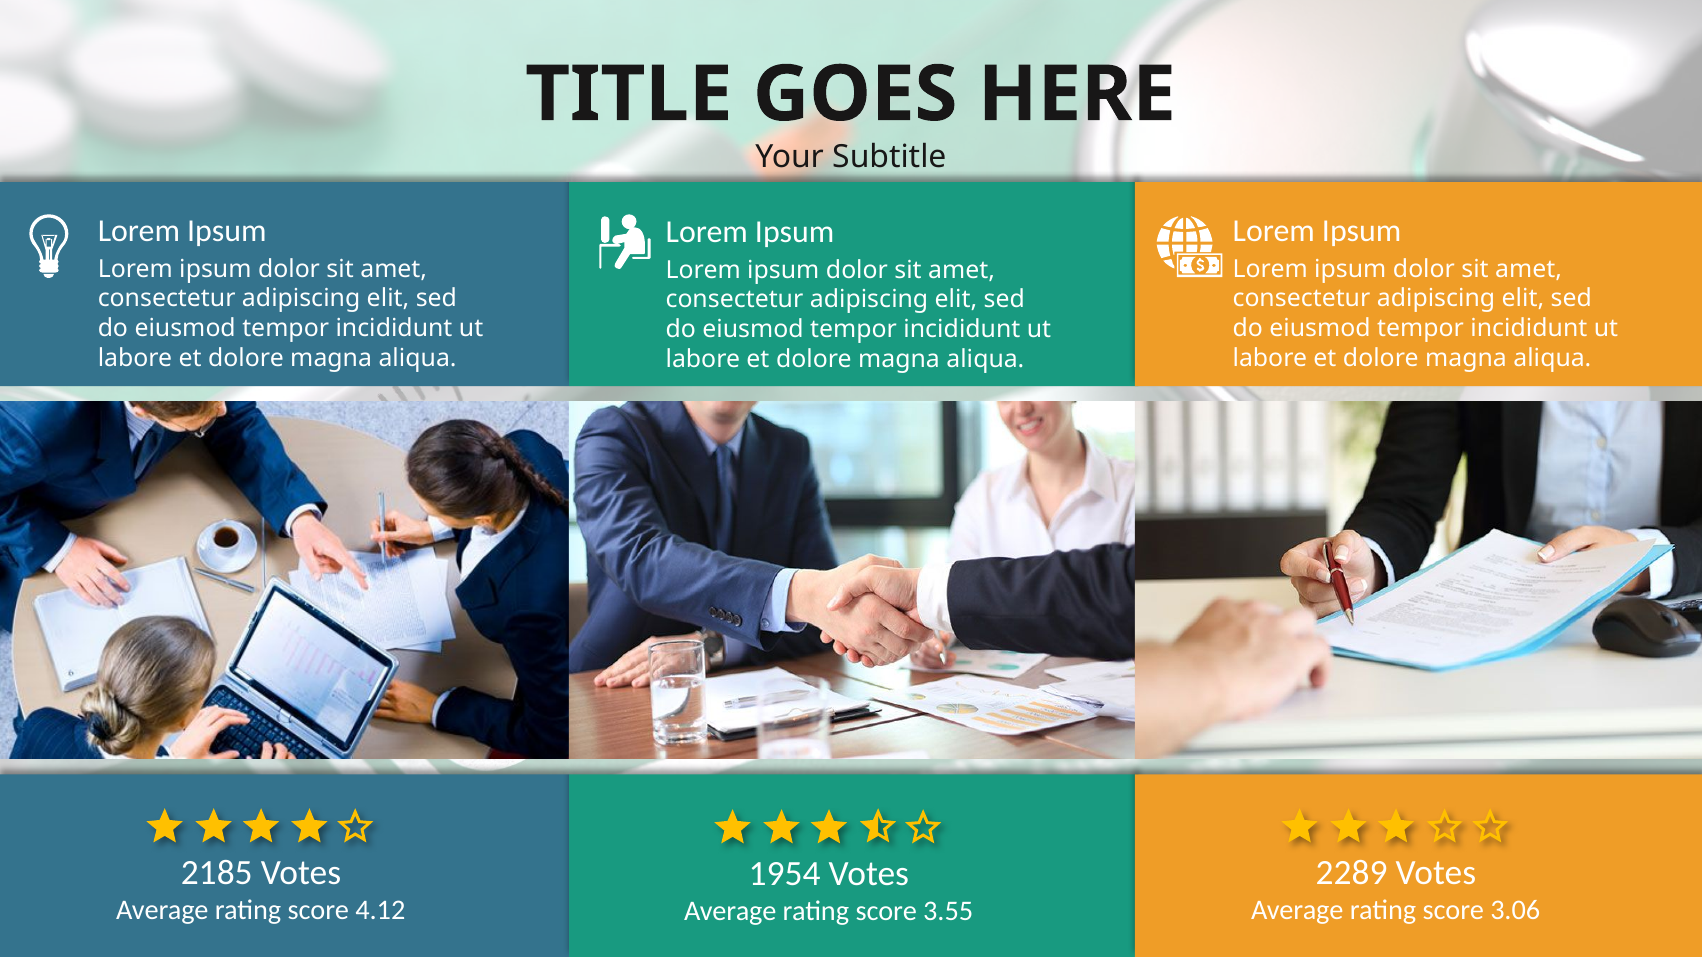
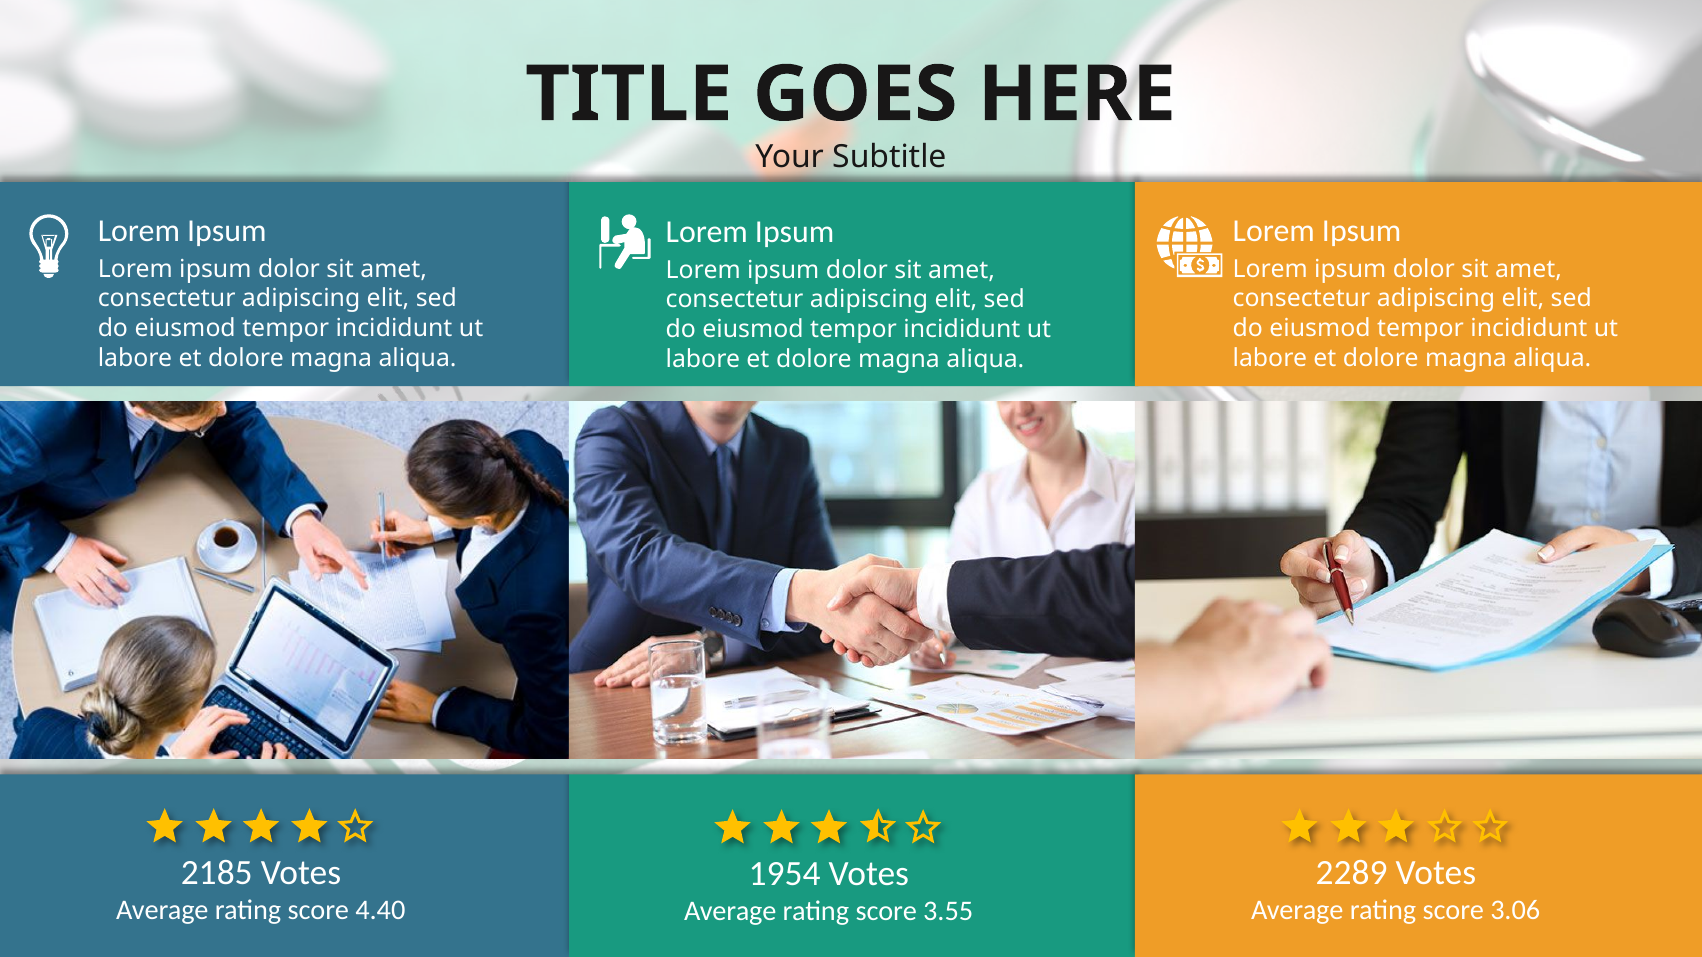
4.12: 4.12 -> 4.40 (380, 911)
